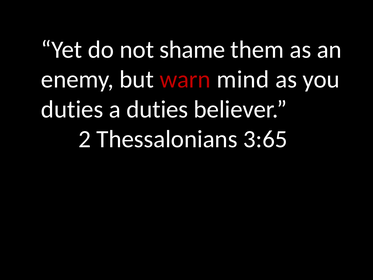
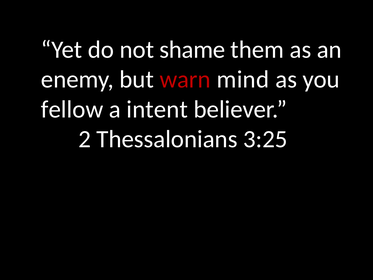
duties: duties -> fellow (72, 109)
a duties: duties -> intent (157, 109)
3:65: 3:65 -> 3:25 (265, 139)
